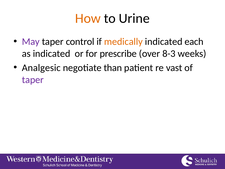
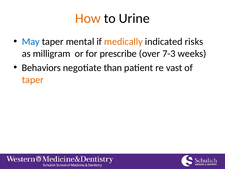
May colour: purple -> blue (31, 42)
control: control -> mental (80, 42)
each: each -> risks (194, 42)
as indicated: indicated -> milligram (52, 54)
8-3: 8-3 -> 7-3 (169, 54)
Analgesic: Analgesic -> Behaviors (41, 68)
taper colour: purple -> orange (33, 80)
